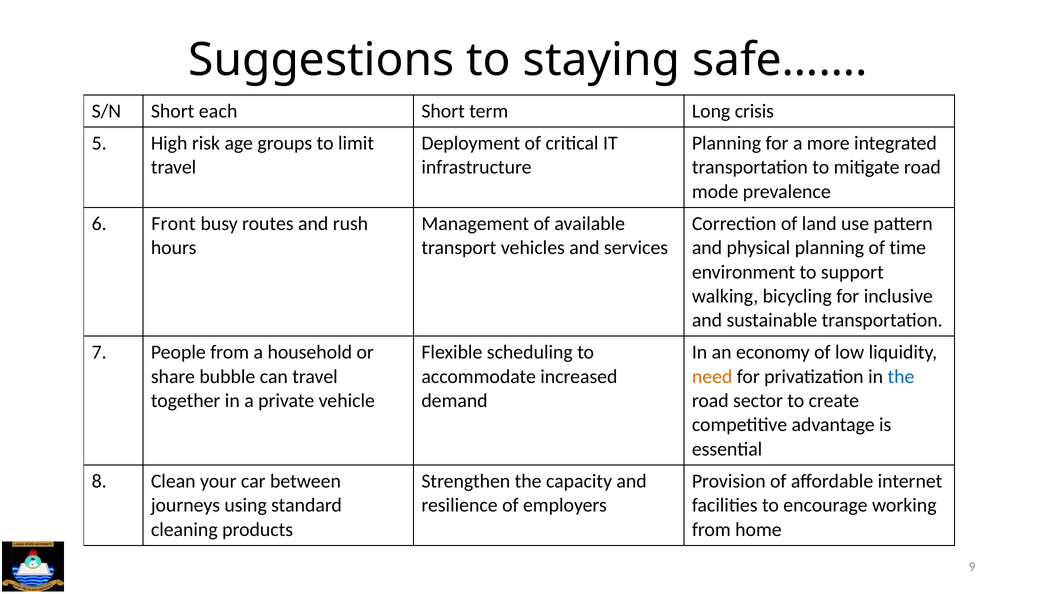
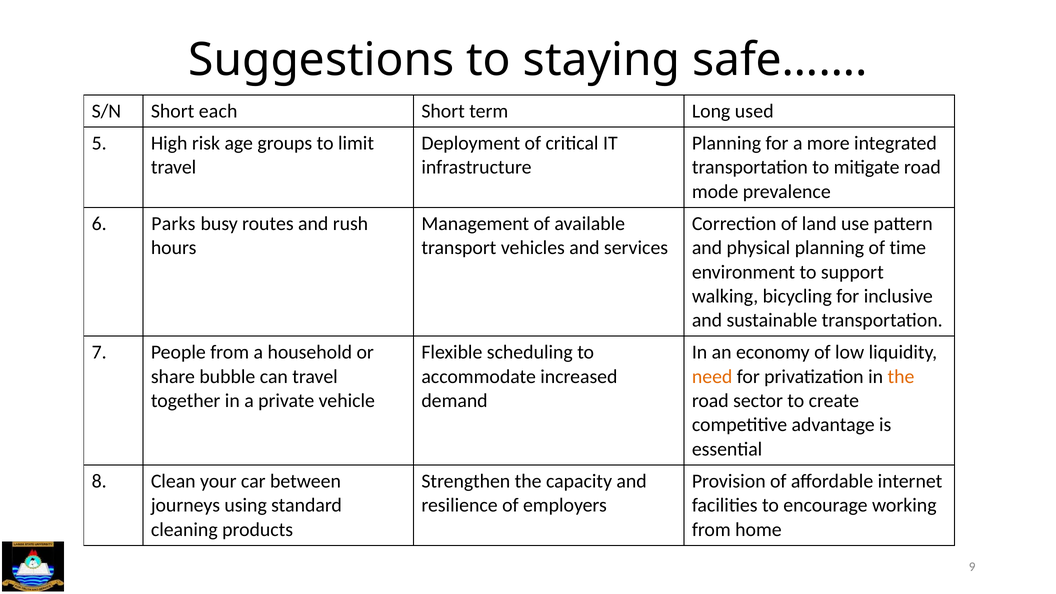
crisis: crisis -> used (754, 111)
Front: Front -> Parks (173, 224)
the colour: blue -> orange (901, 377)
